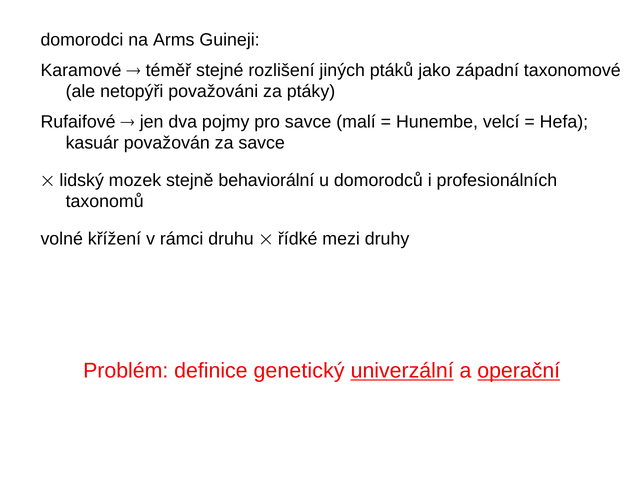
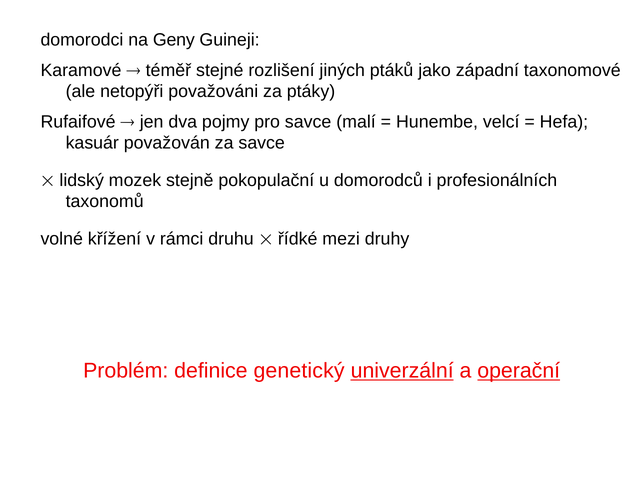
Arms: Arms -> Geny (174, 40)
behaviorální: behaviorální -> pokopulační (266, 180)
